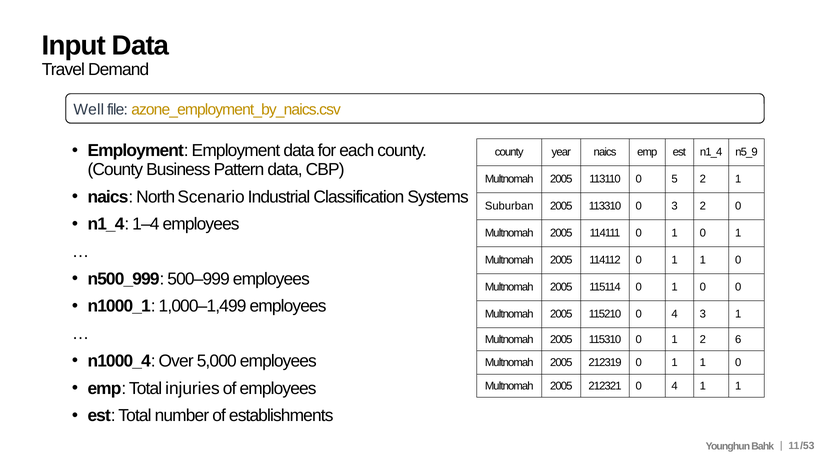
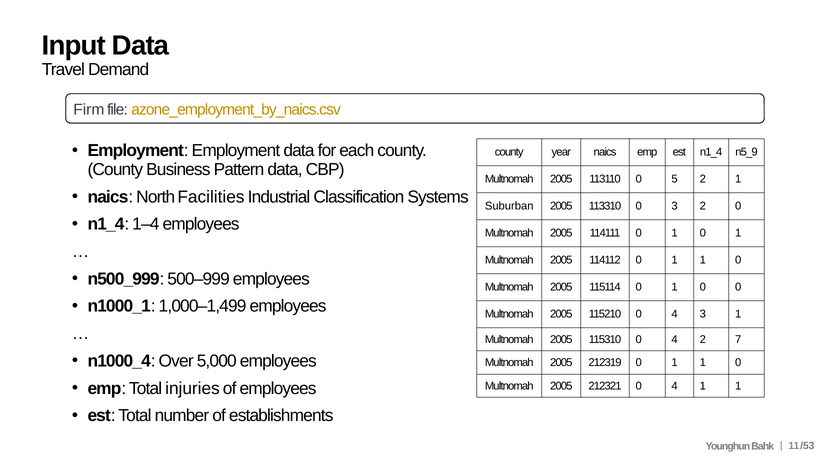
Well: Well -> Firm (89, 109)
Scenario: Scenario -> Facilities (211, 197)
115310 0 1: 1 -> 4 (675, 339)
6: 6 -> 7 (738, 339)
